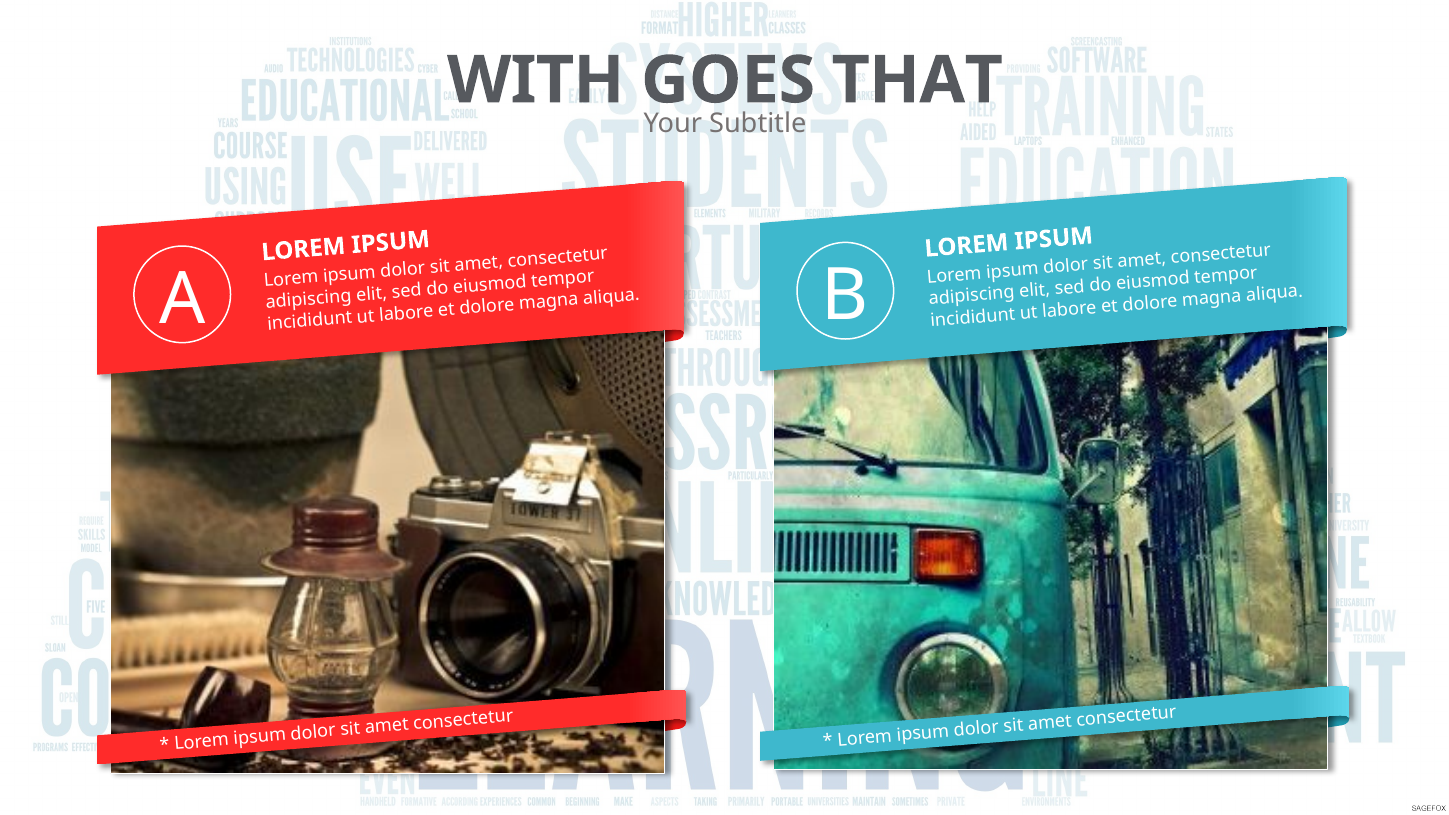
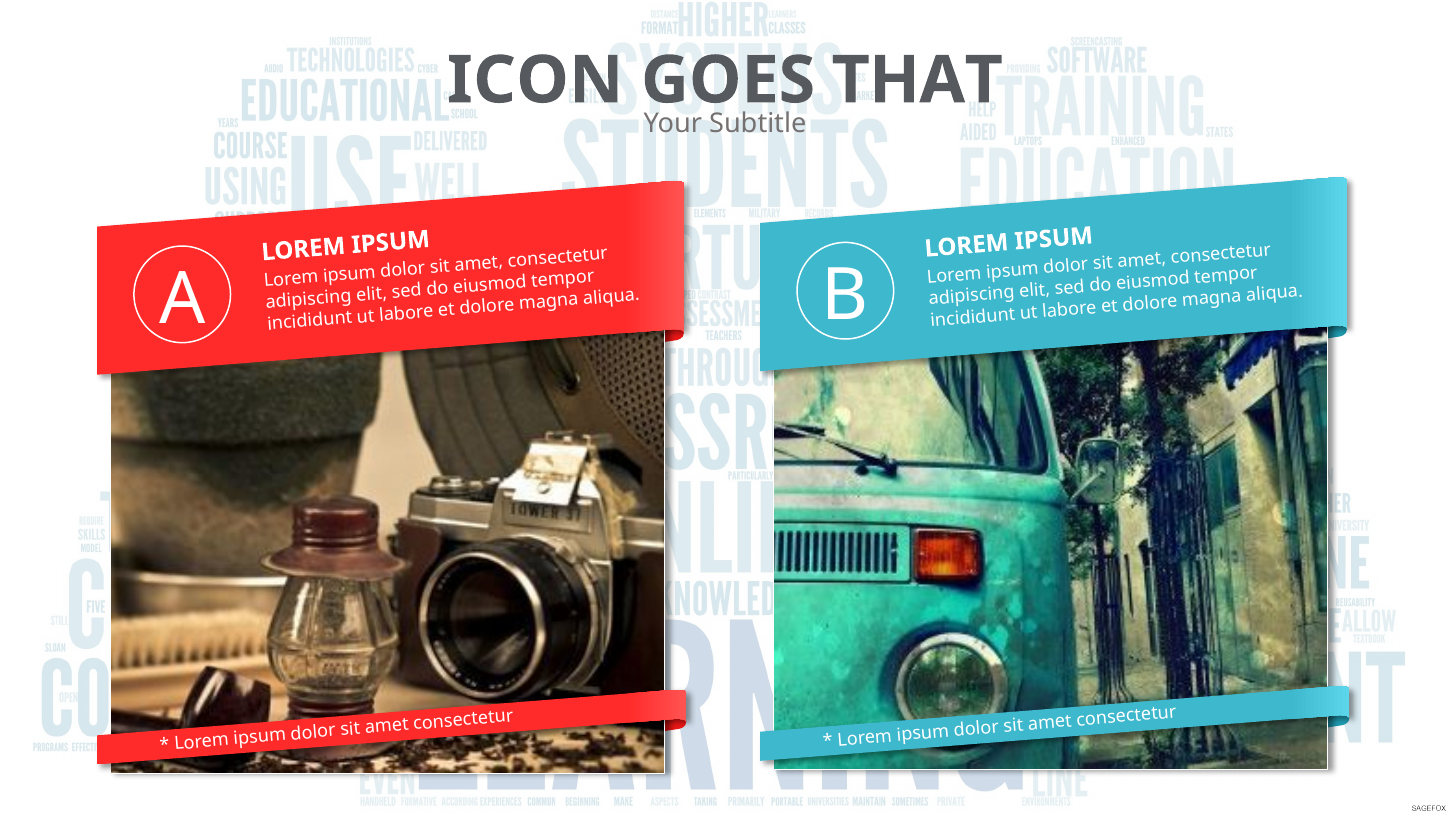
WITH: WITH -> ICON (535, 80)
